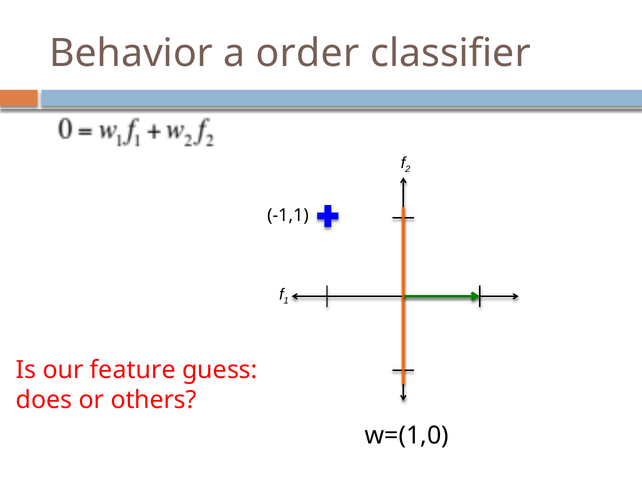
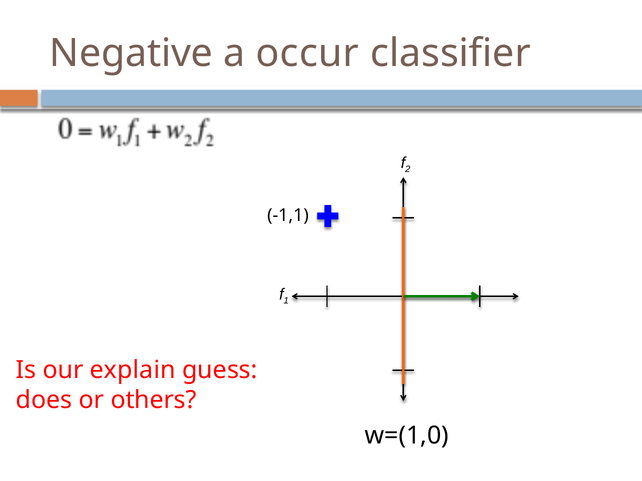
Behavior: Behavior -> Negative (131, 54)
order: order -> occur (307, 54)
feature: feature -> explain (133, 371)
